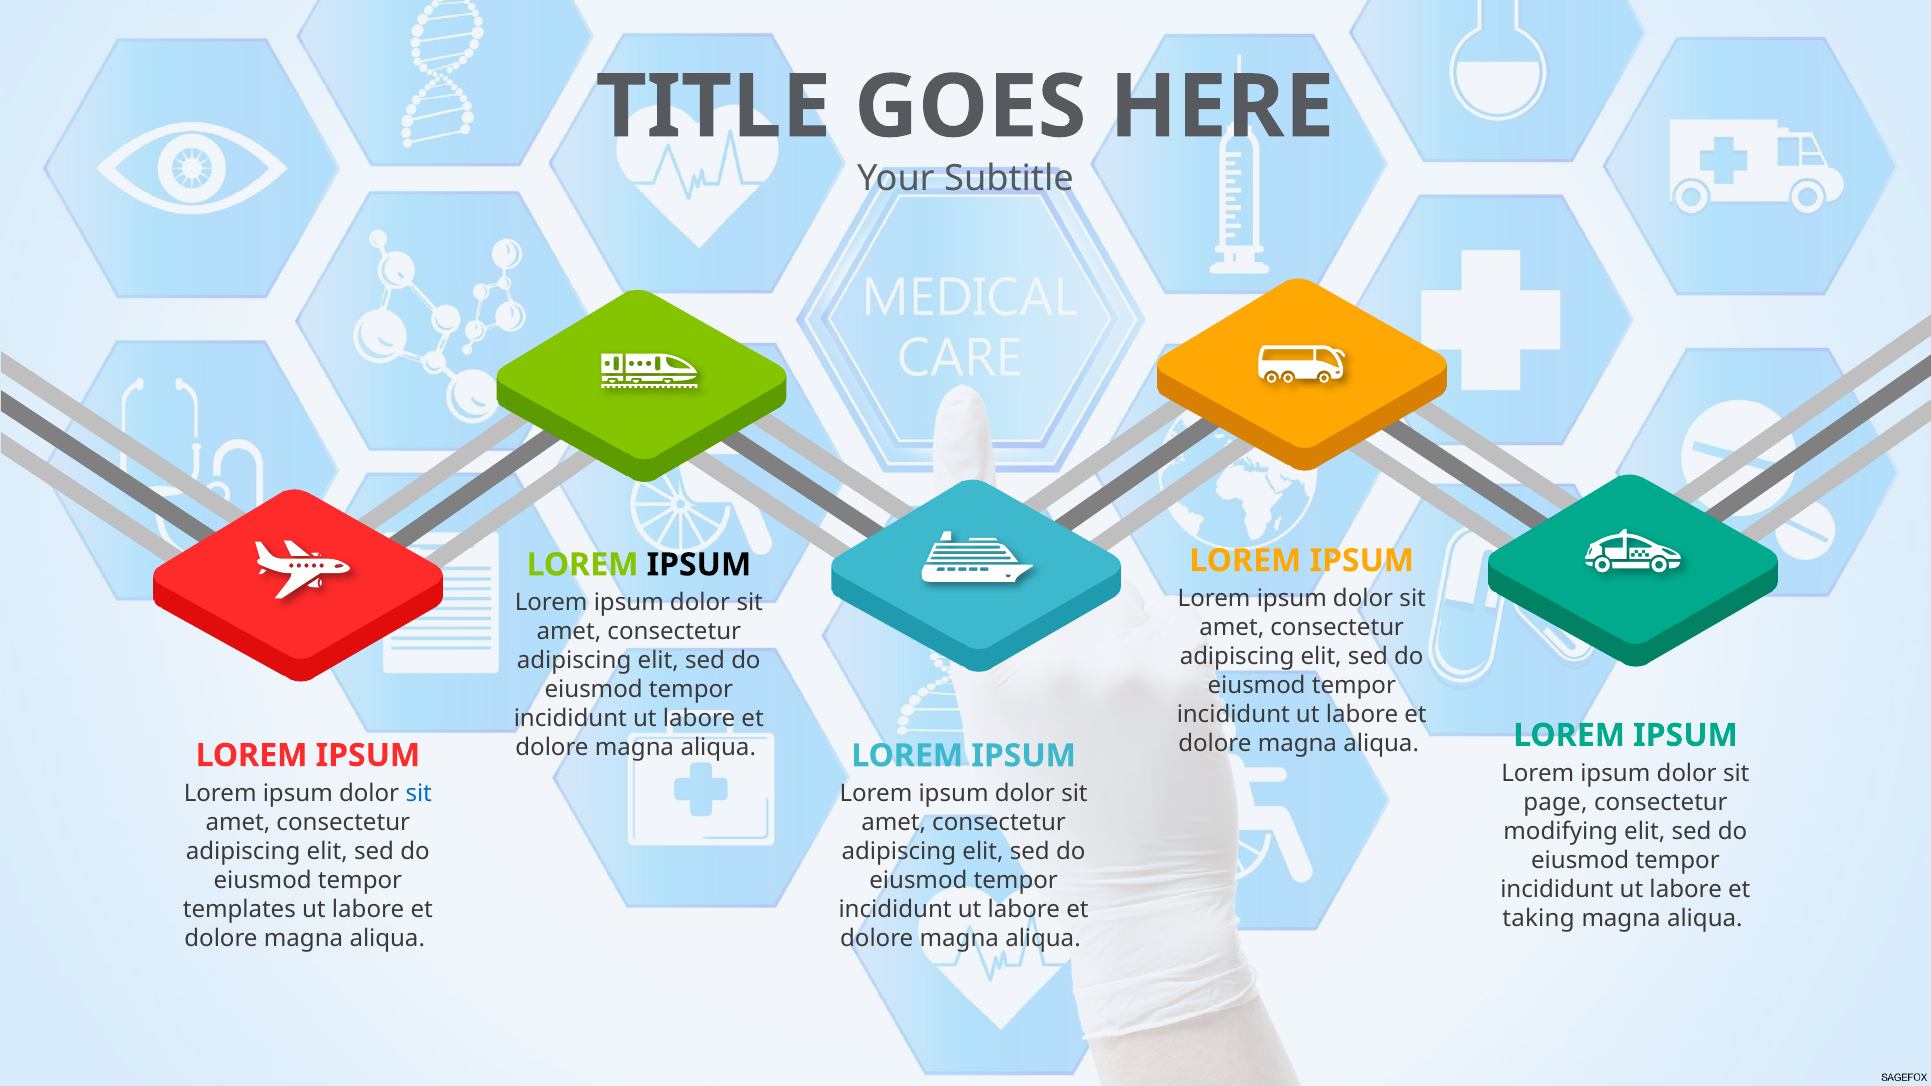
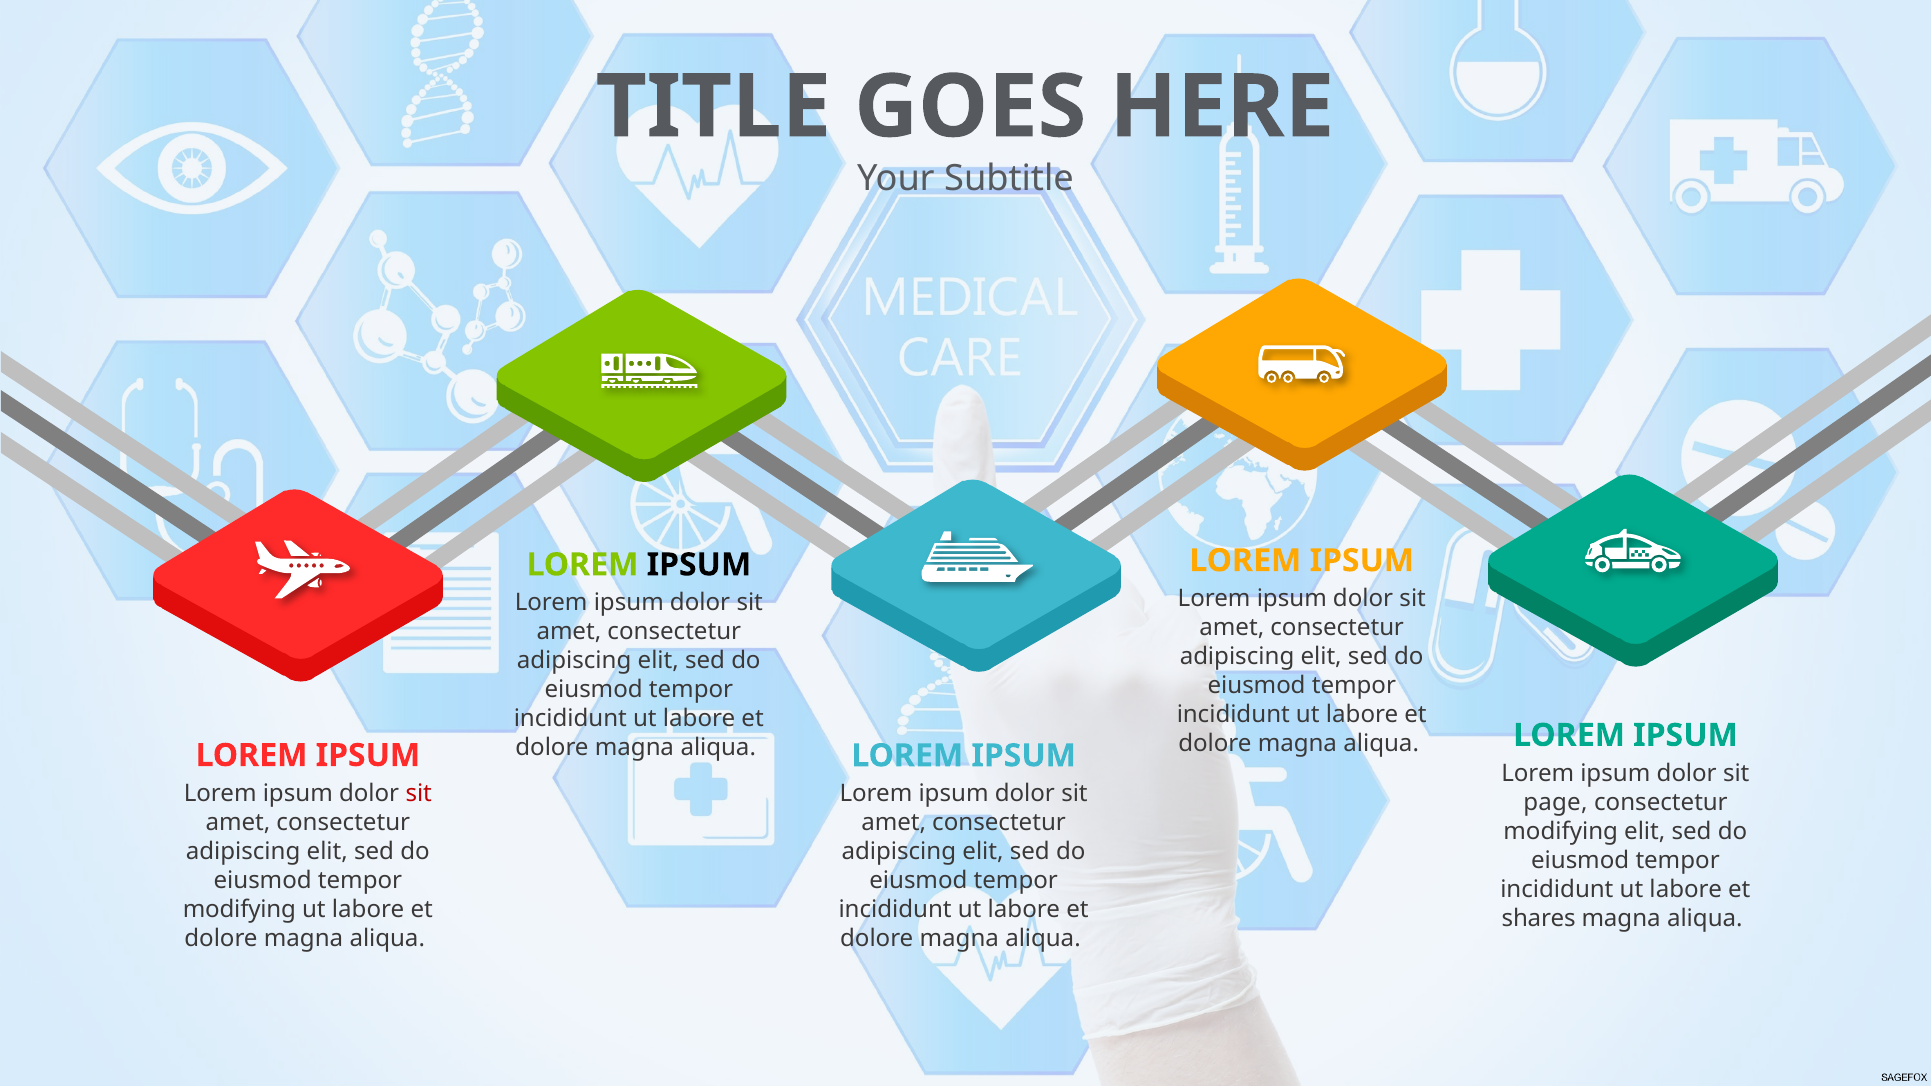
sit colour: blue -> red (419, 794)
templates: templates -> modifying (239, 909)
taking: taking -> shares (1539, 918)
